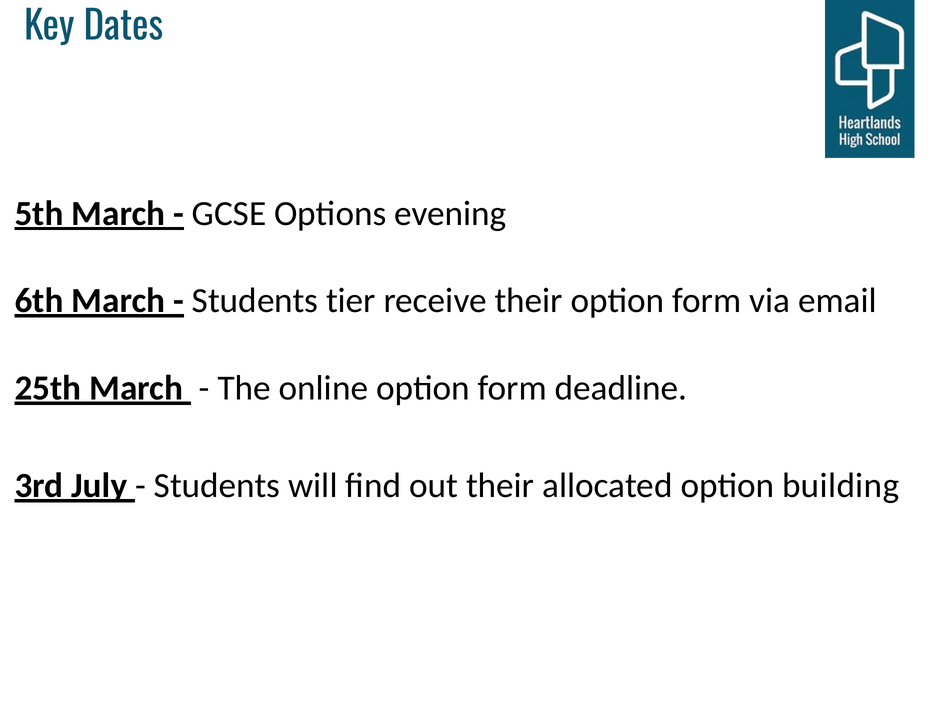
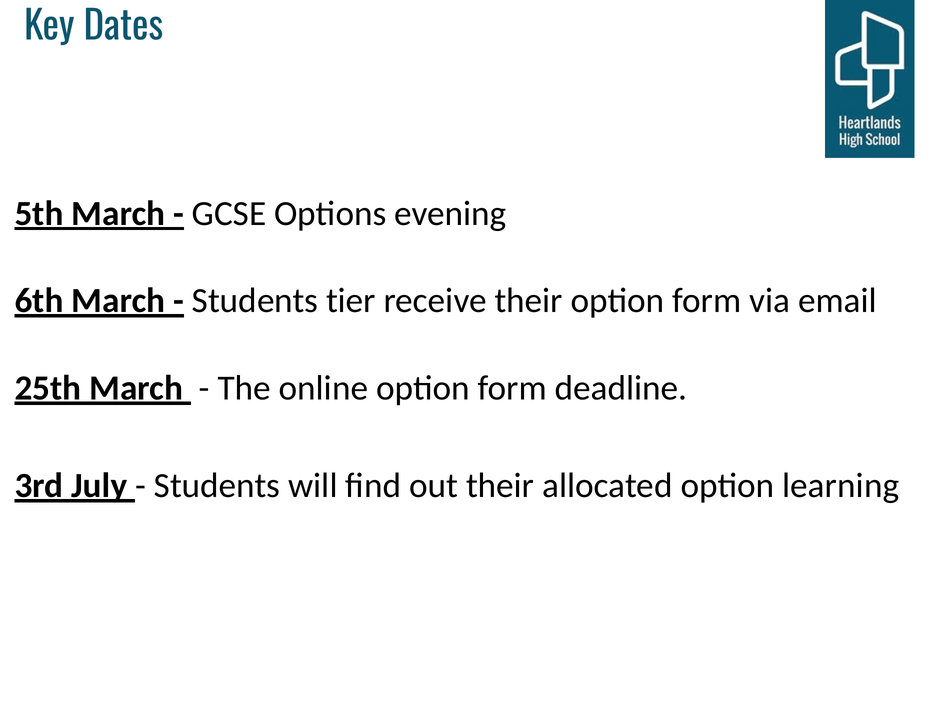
building: building -> learning (841, 486)
